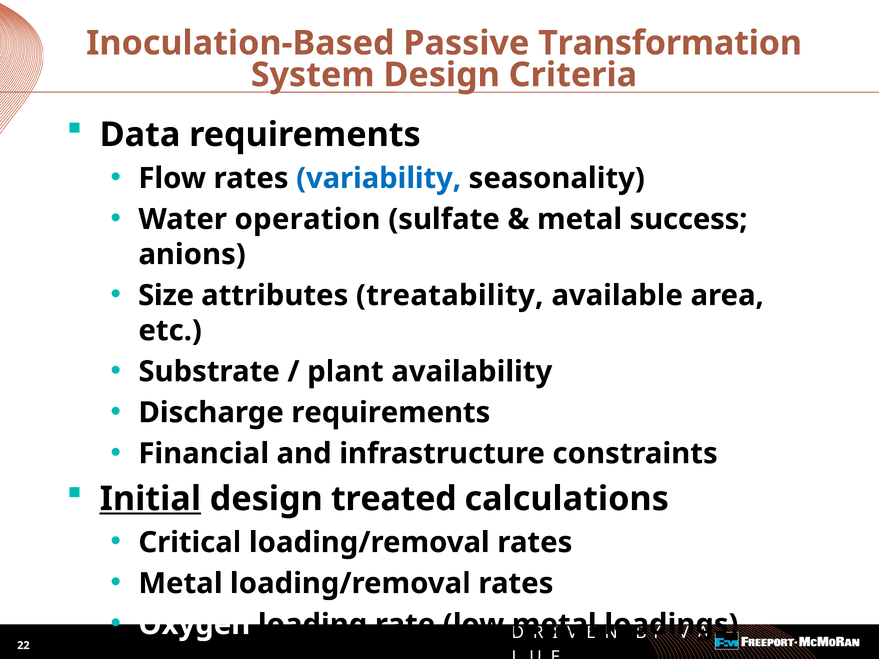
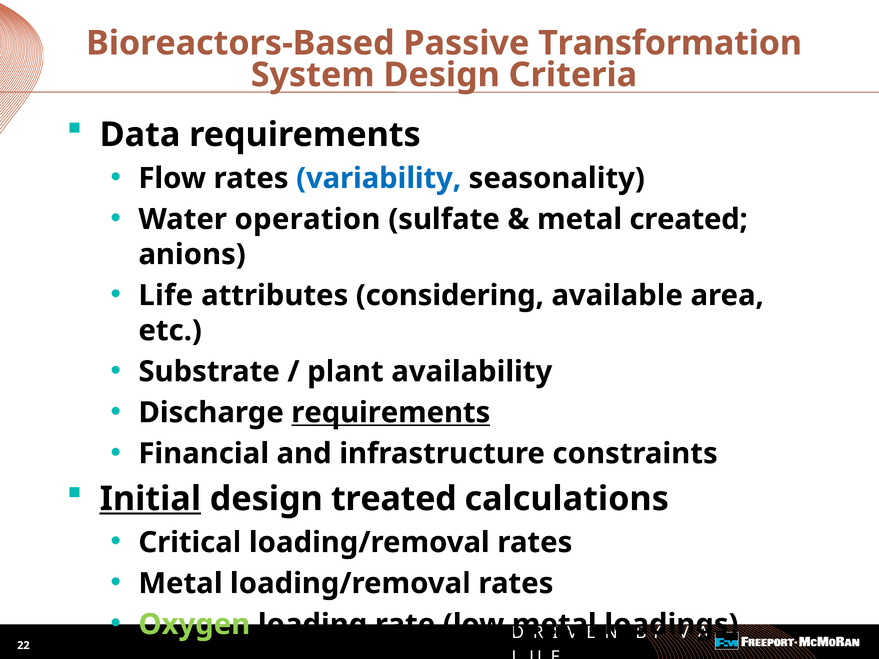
Inoculation-Based: Inoculation-Based -> Bioreactors-Based (240, 43)
success: success -> created (689, 219)
Size: Size -> Life (166, 296)
treatability: treatability -> considering (450, 296)
requirements underline: none -> present (391, 413)
Oxygen colour: white -> light green (194, 625)
